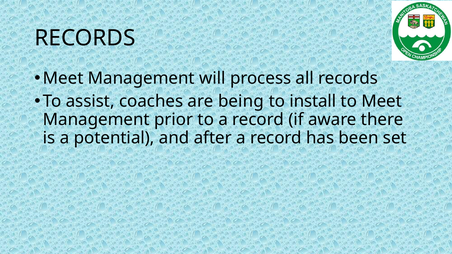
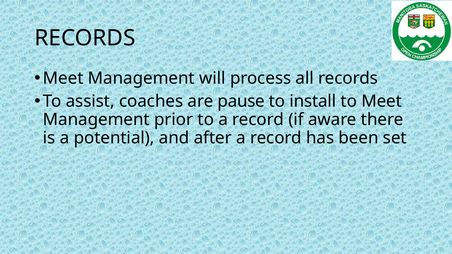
being: being -> pause (241, 101)
